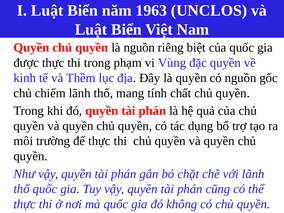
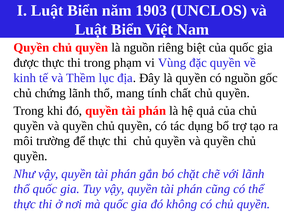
1963: 1963 -> 1903 (151, 10)
chiếm: chiếm -> chứng (50, 93)
